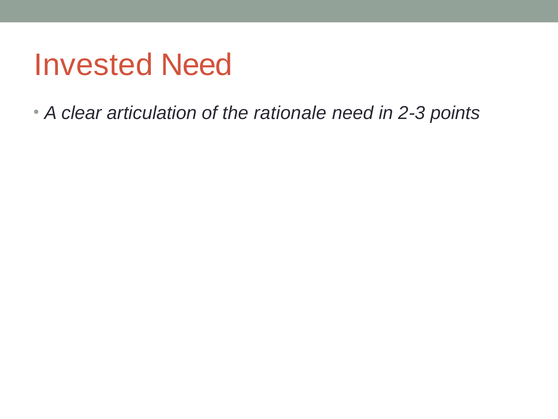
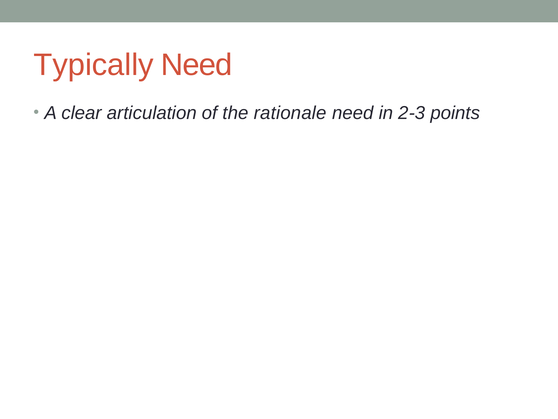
Invested: Invested -> Typically (94, 65)
